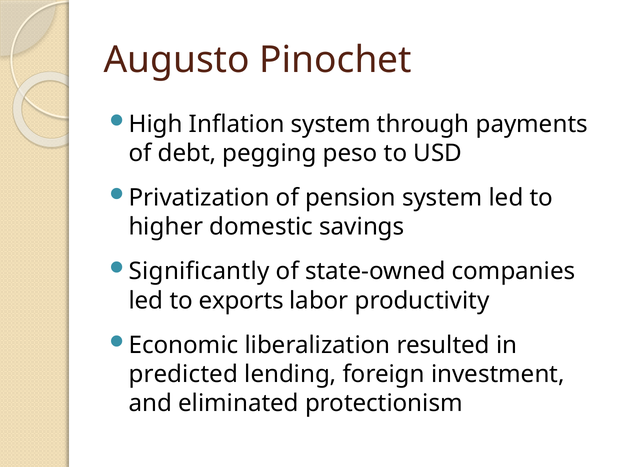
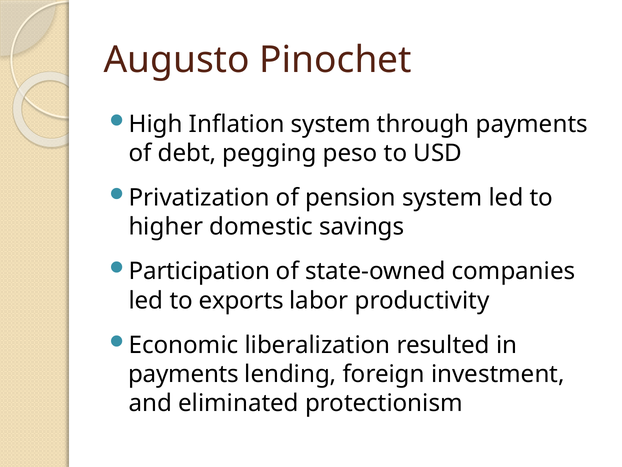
Significantly: Significantly -> Participation (199, 271)
predicted: predicted -> payments (184, 374)
